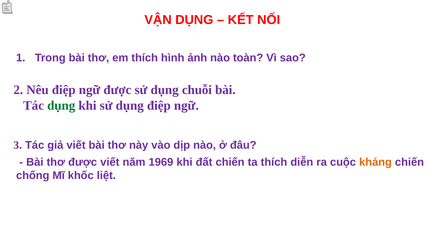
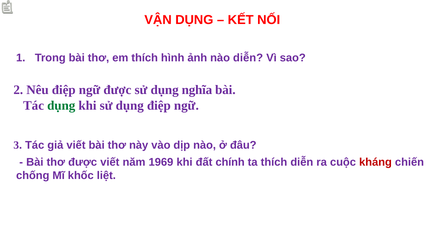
nào toàn: toàn -> diễn (248, 58)
chuỗi: chuỗi -> nghĩa (197, 90)
đất chiến: chiến -> chính (230, 162)
kháng colour: orange -> red (375, 162)
